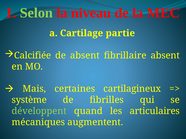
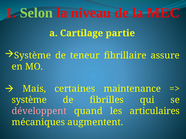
Calcifiée: Calcifiée -> Système (32, 56)
de absent: absent -> teneur (85, 56)
fibrillaire absent: absent -> assure (165, 56)
cartilagineux: cartilagineux -> maintenance (132, 89)
développent colour: light green -> pink (39, 111)
